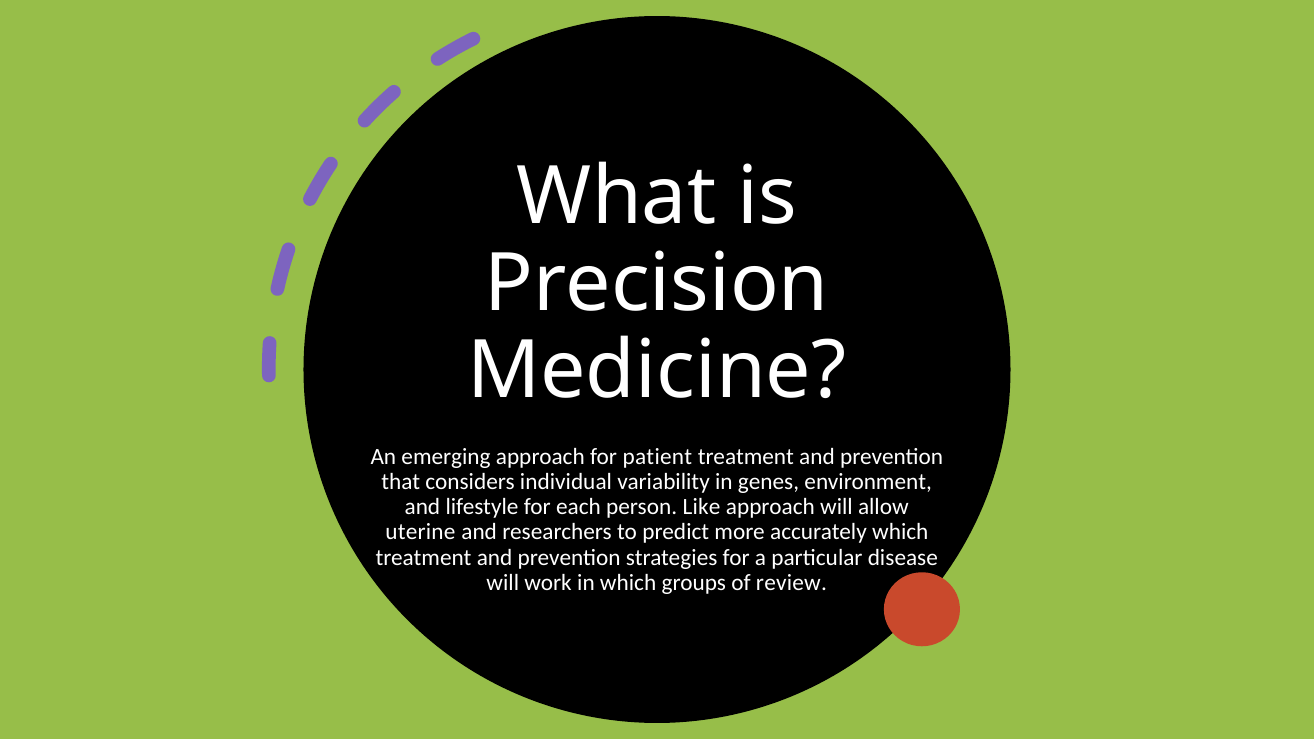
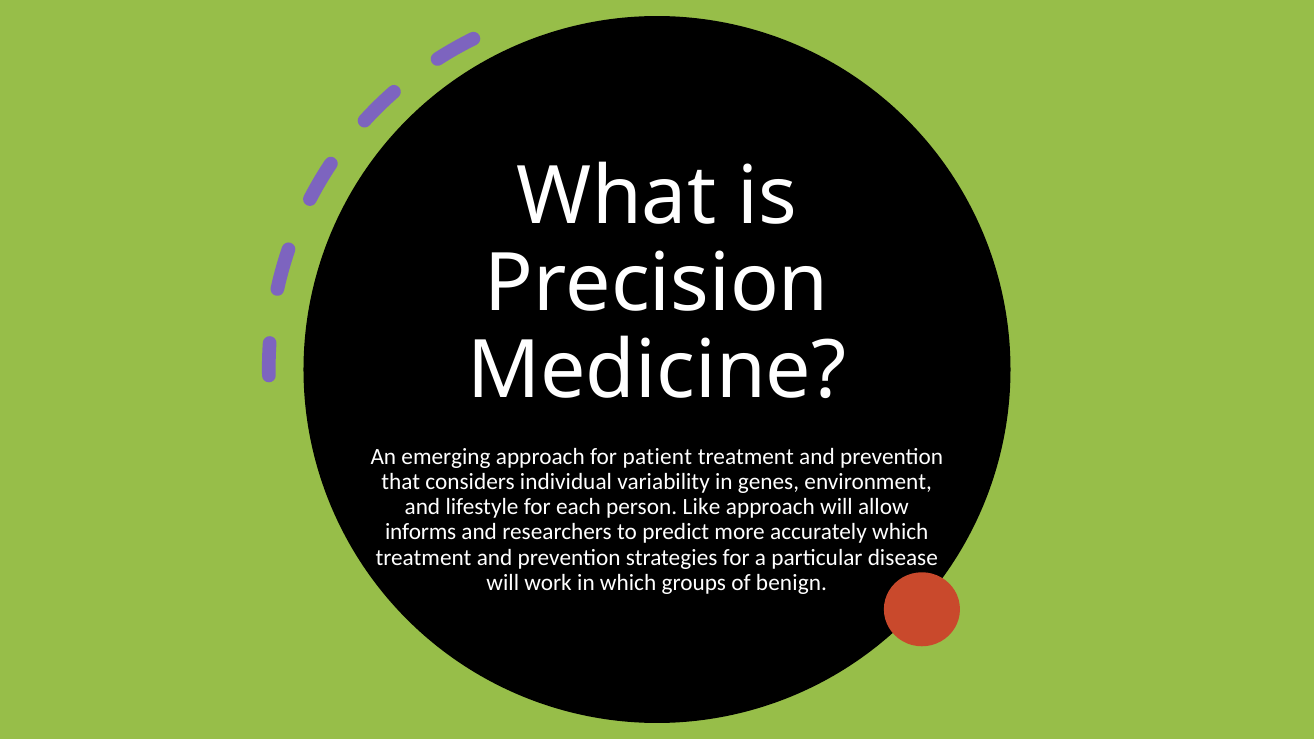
uterine: uterine -> informs (421, 532)
review: review -> benign (792, 583)
